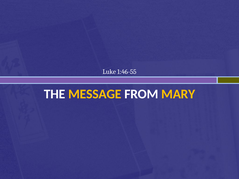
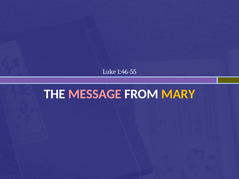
MESSAGE colour: yellow -> pink (95, 94)
